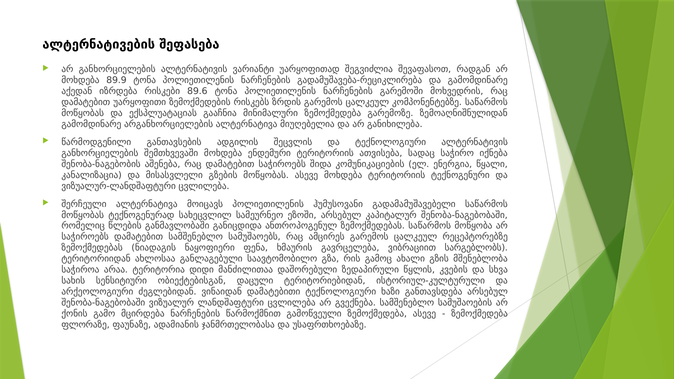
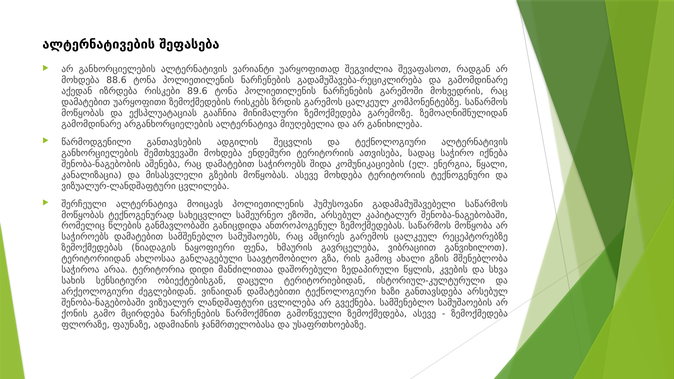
89.9: 89.9 -> 88.6 (116, 80)
სარგებლობს: სარგებლობს -> განვიხილოთ (476, 248)
